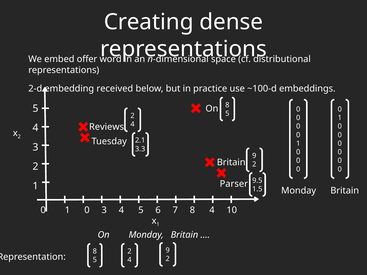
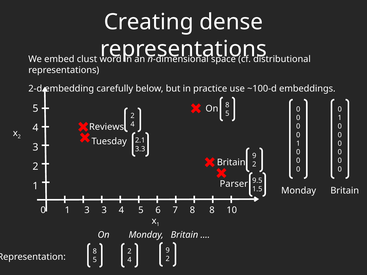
offer: offer -> clust (87, 59)
received: received -> carefully (115, 89)
0: 0 -> 3 (87, 210)
8 4: 4 -> 8 (212, 210)
